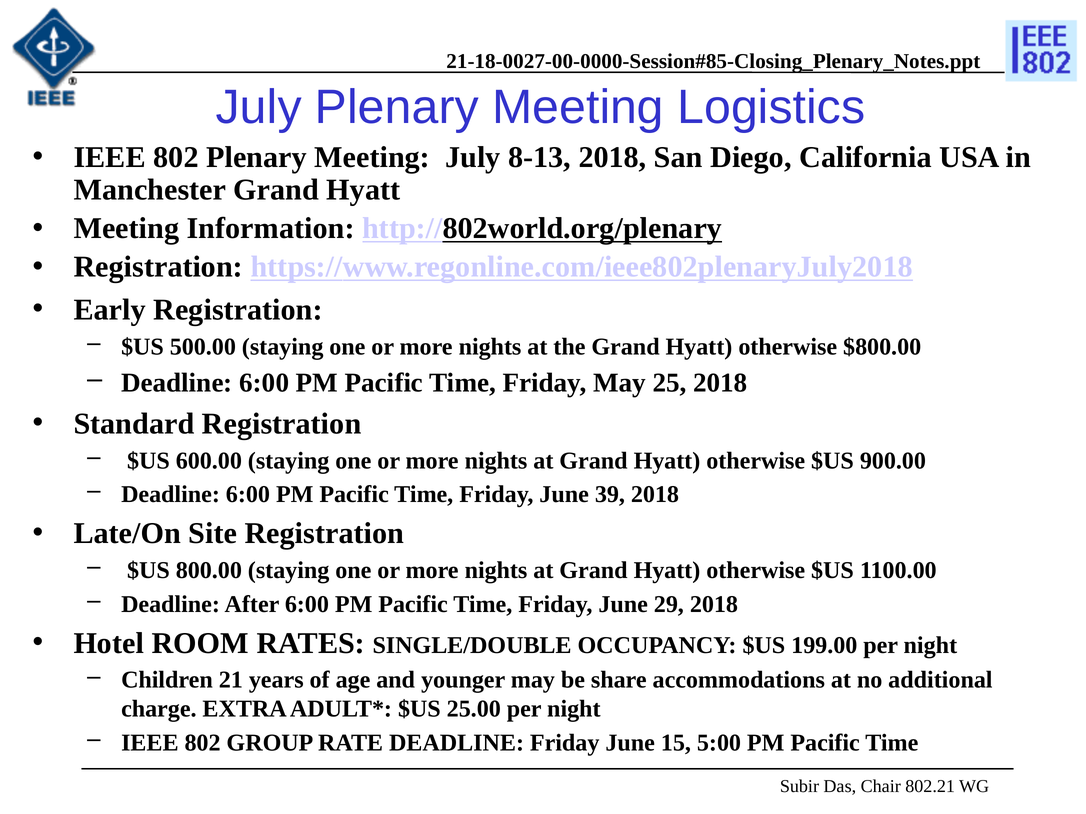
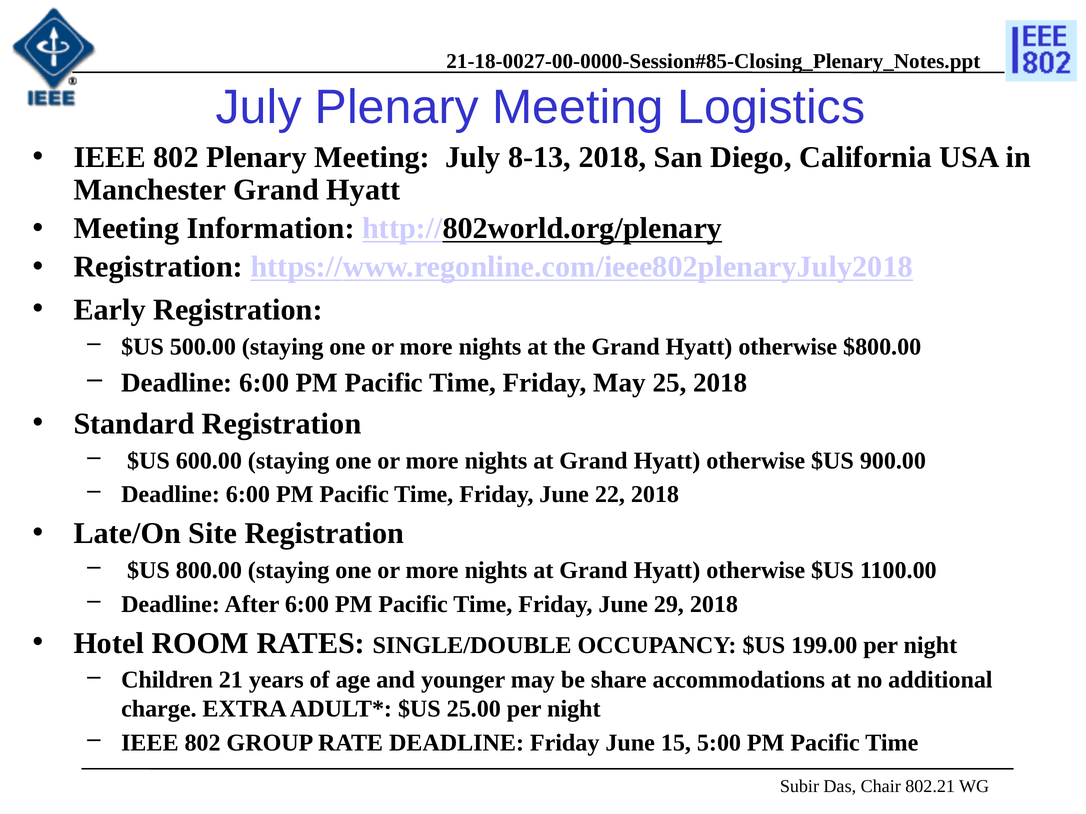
39: 39 -> 22 (610, 495)
